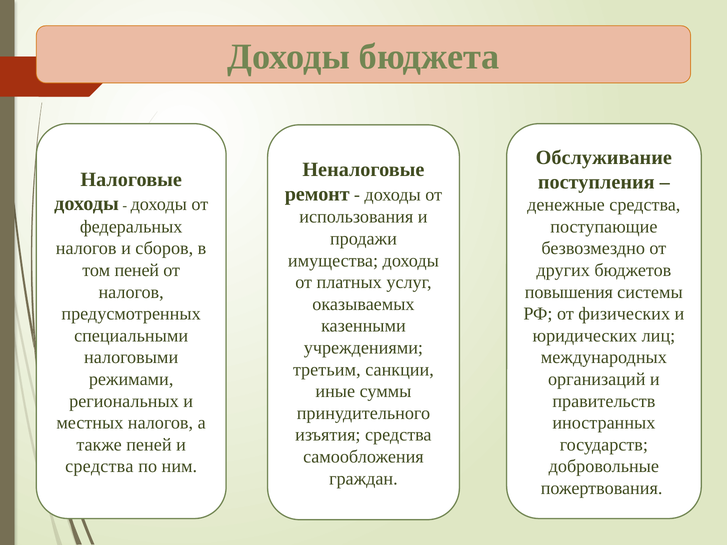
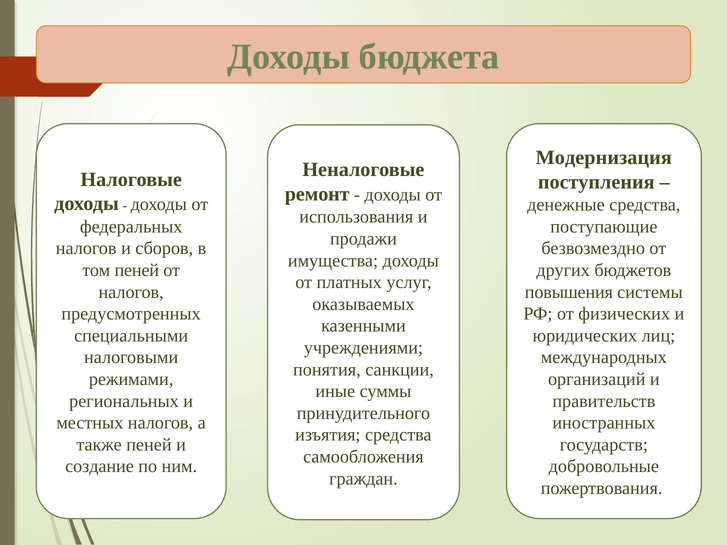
Обслуживание: Обслуживание -> Модернизация (604, 158)
третьим: третьим -> понятия (327, 370)
средства: средства -> создание (99, 467)
